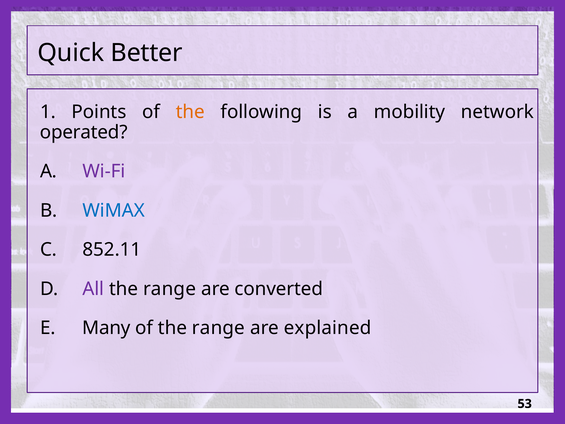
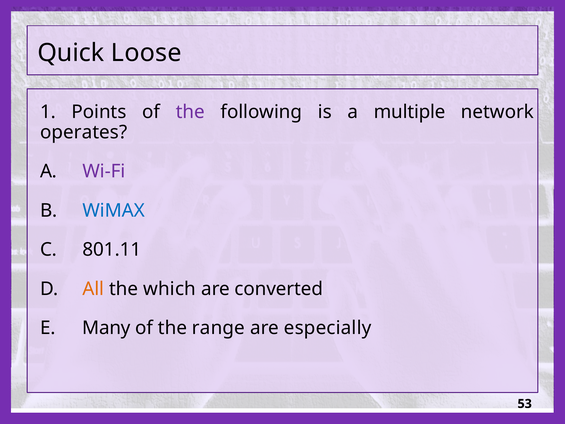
Better: Better -> Loose (146, 53)
the colour: orange -> purple (190, 112)
mobility: mobility -> multiple (410, 112)
operated: operated -> operates (84, 132)
852.11: 852.11 -> 801.11 (112, 250)
All colour: purple -> orange (93, 289)
range: range -> which (170, 289)
explained: explained -> especially (328, 328)
